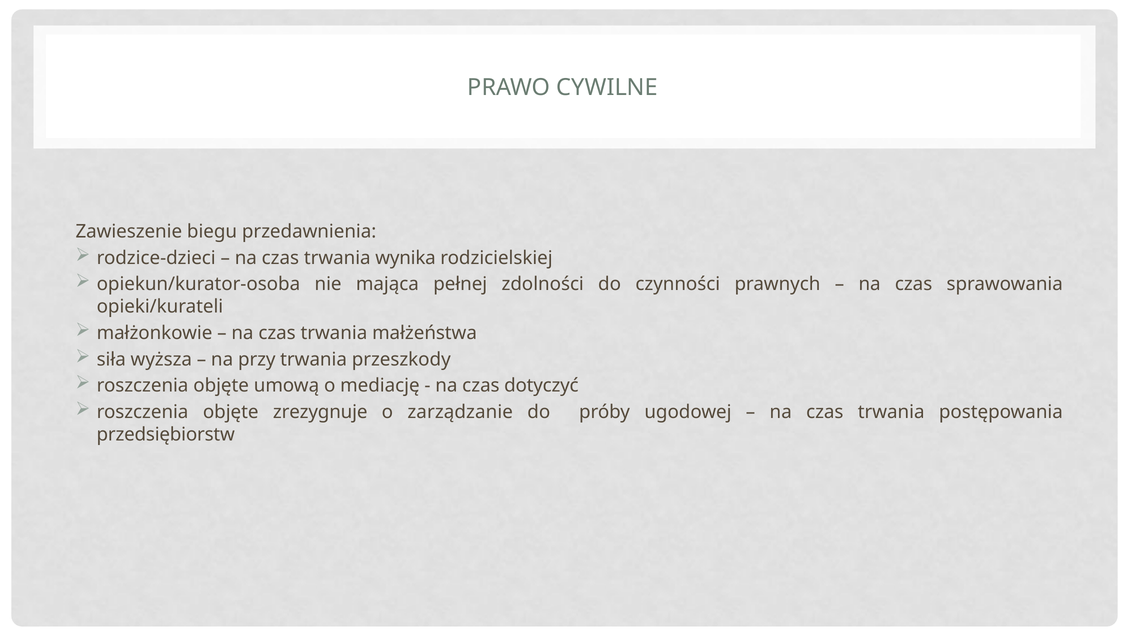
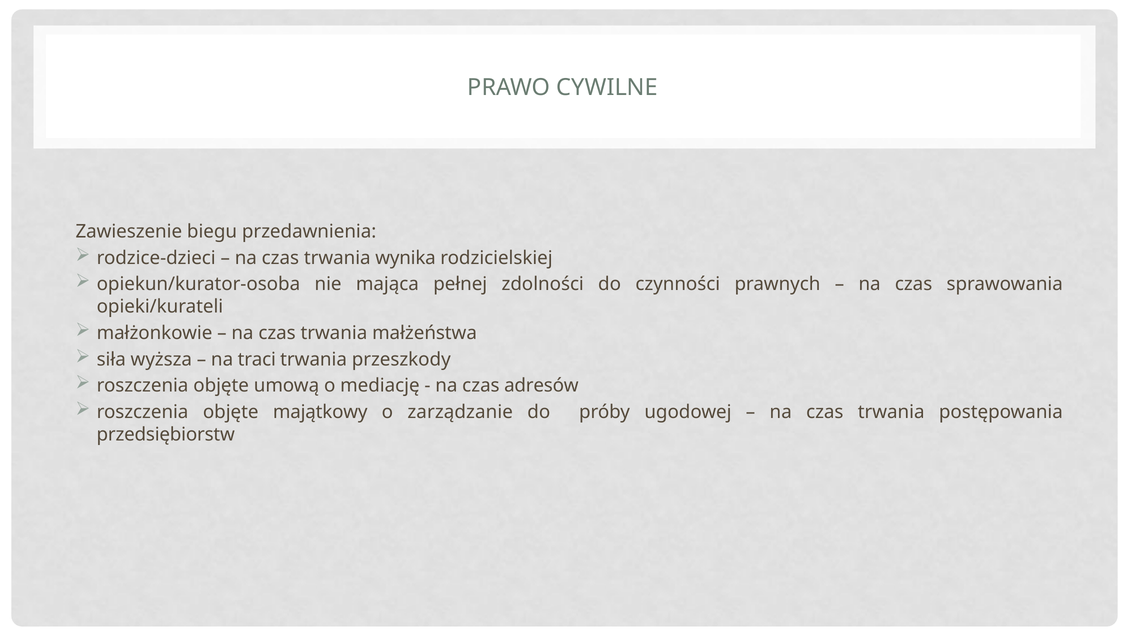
przy: przy -> traci (257, 359)
dotyczyć: dotyczyć -> adresów (541, 386)
zrezygnuje: zrezygnuje -> majątkowy (320, 412)
